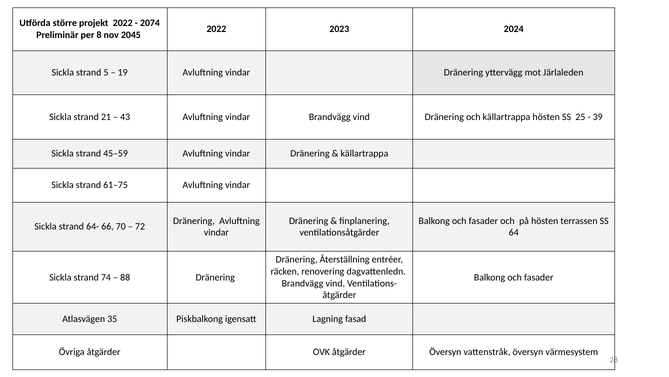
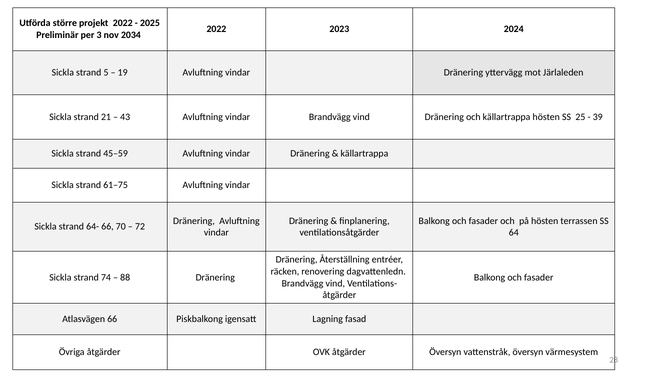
2074: 2074 -> 2025 (150, 23)
8: 8 -> 3 (99, 35)
2045: 2045 -> 2034 (131, 35)
Atlasvägen 35: 35 -> 66 (112, 319)
